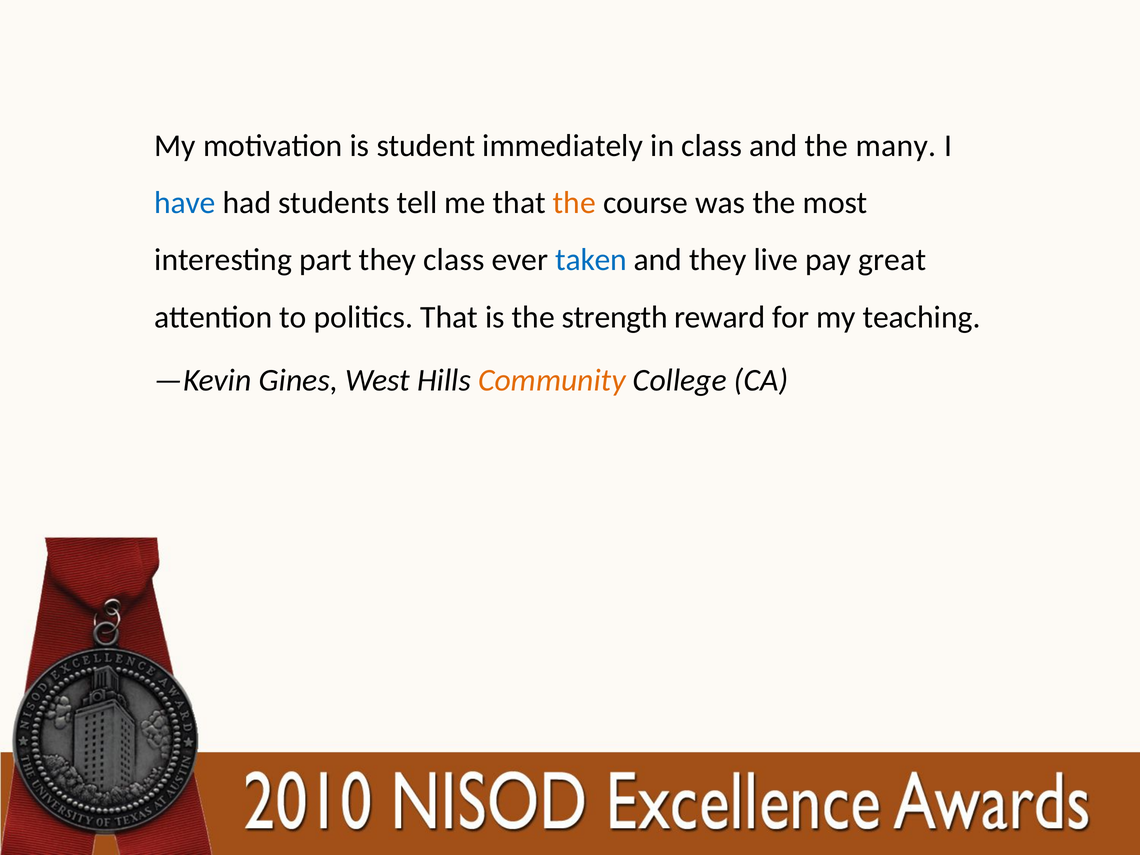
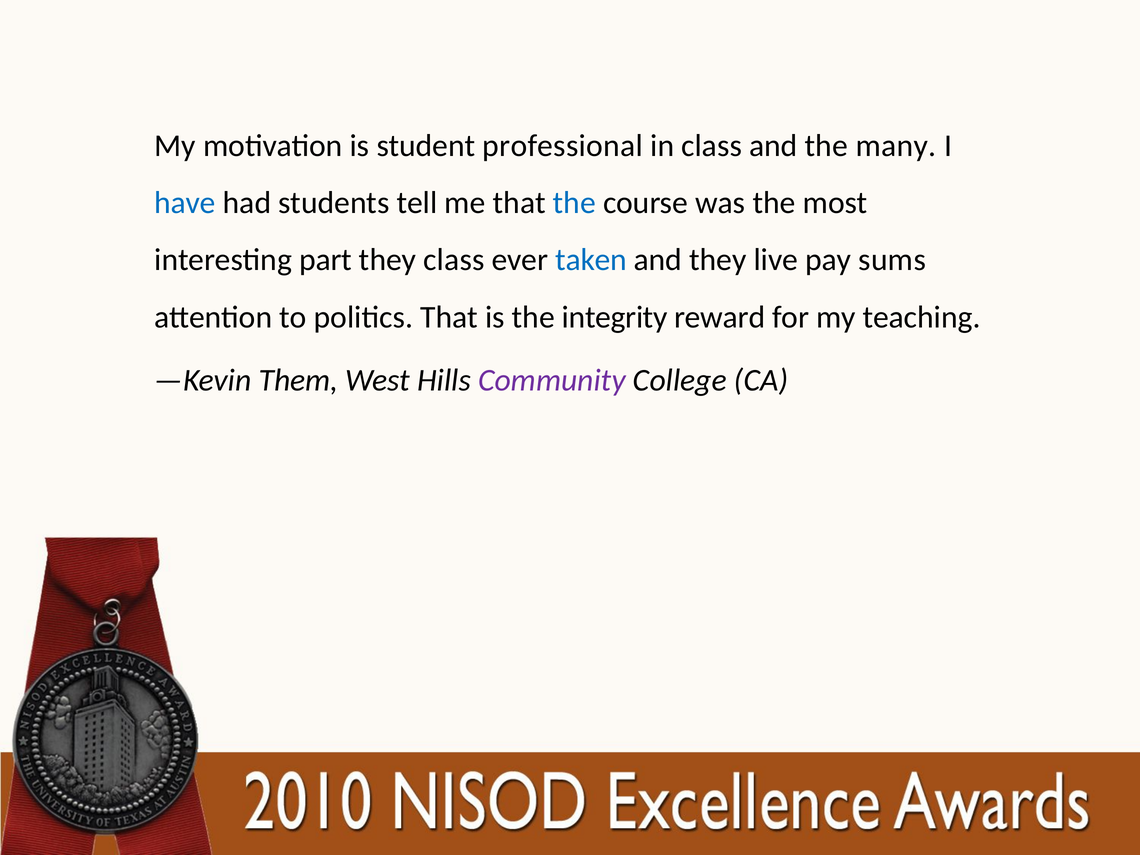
immediately: immediately -> professional (563, 146)
the colour: orange -> blue (574, 203)
great: great -> sums (892, 260)
strength: strength -> integrity (615, 317)
Gines: Gines -> Them (298, 380)
Community colour: orange -> purple (552, 380)
